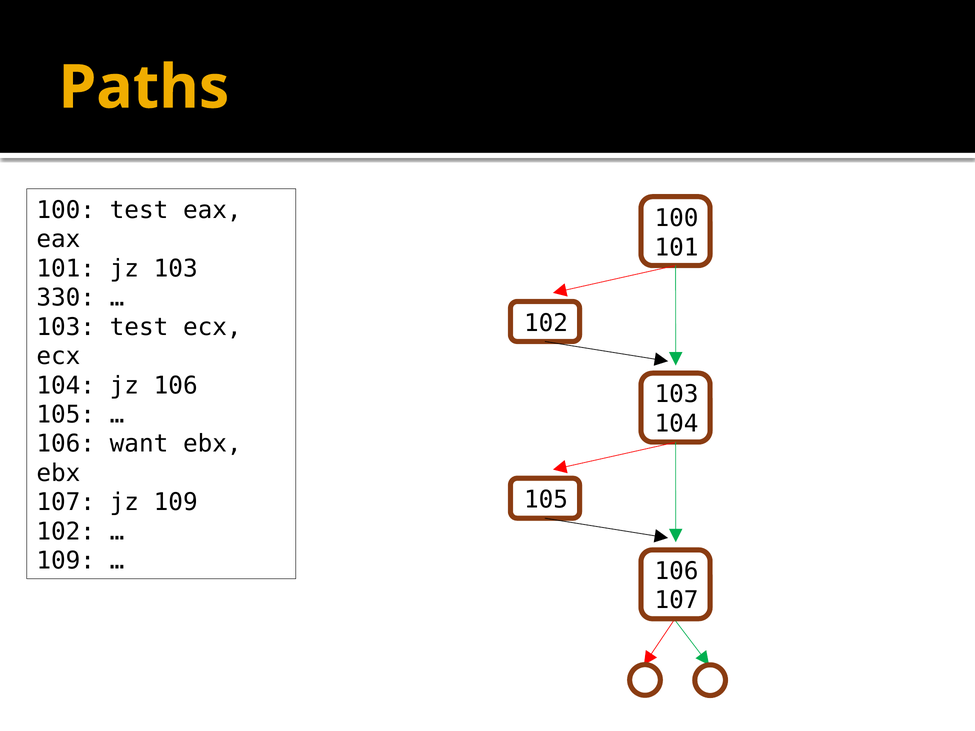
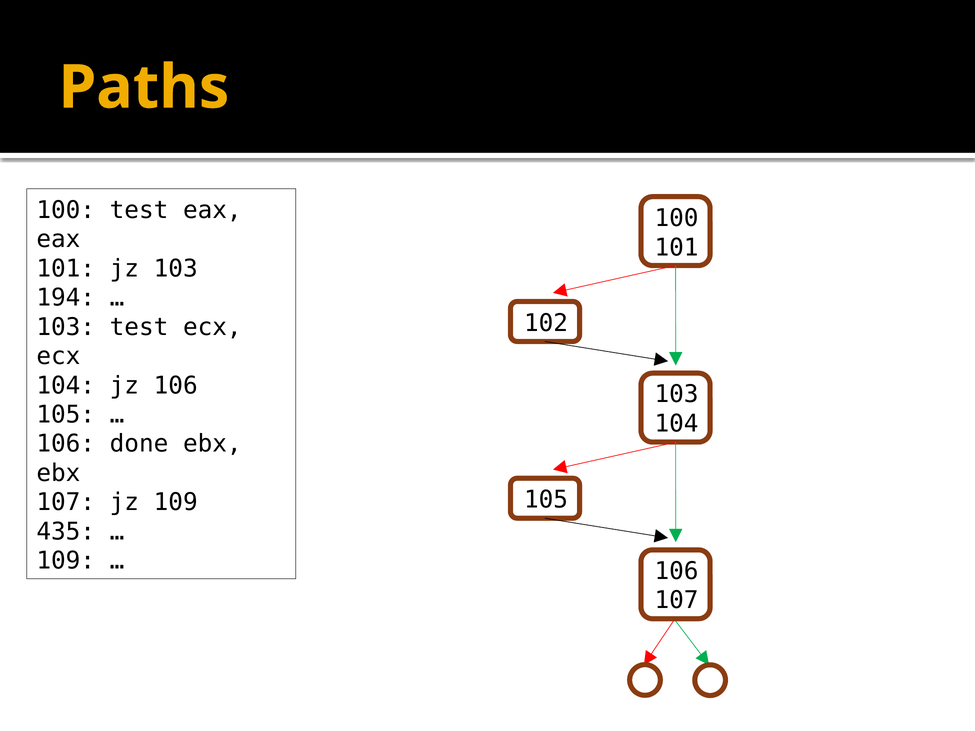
330: 330 -> 194 (66, 298)
want: want -> done (139, 444)
102: 102 -> 435 (66, 532)
